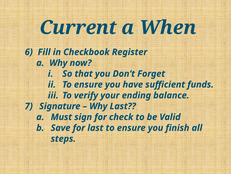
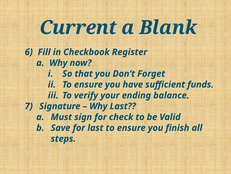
When: When -> Blank (168, 27)
